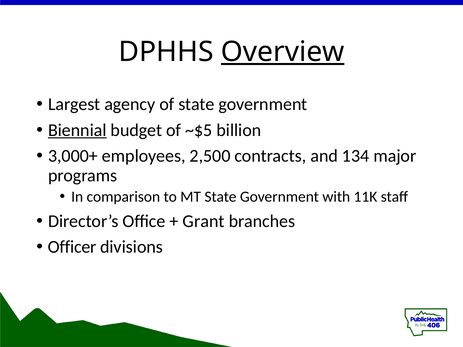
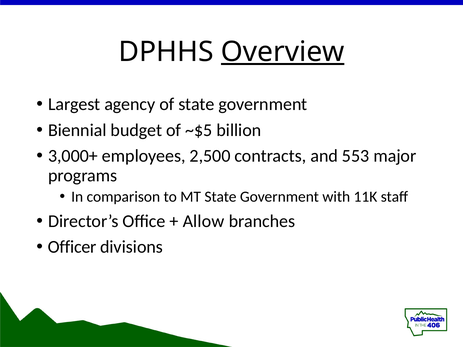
Biennial underline: present -> none (77, 130)
134: 134 -> 553 (356, 156)
Grant: Grant -> Allow (204, 221)
